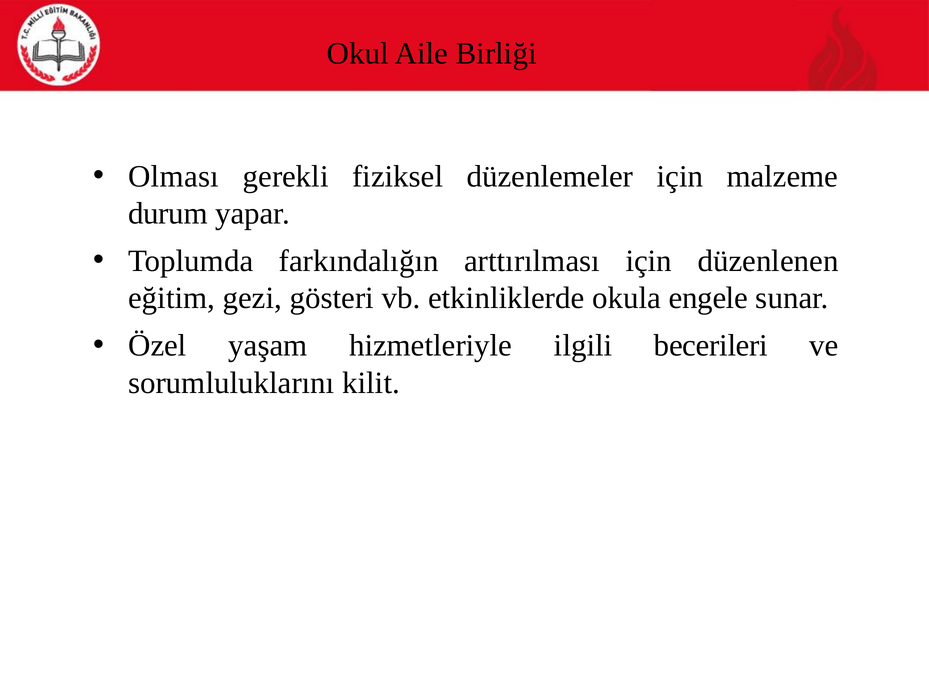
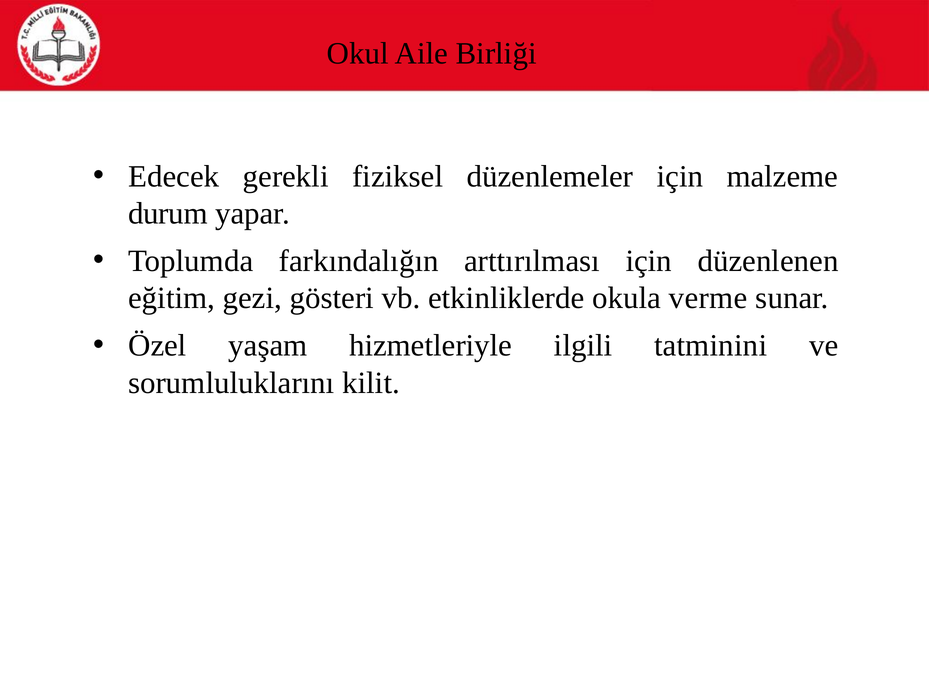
Olması: Olması -> Edecek (174, 176)
engele: engele -> verme (708, 298)
becerileri: becerileri -> tatminini (711, 346)
